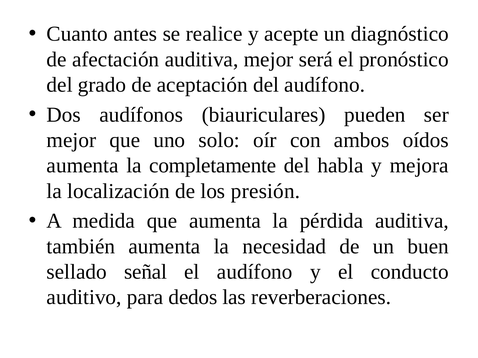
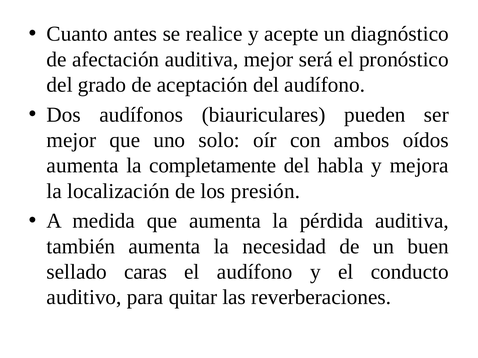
señal: señal -> caras (146, 272)
dedos: dedos -> quitar (193, 298)
